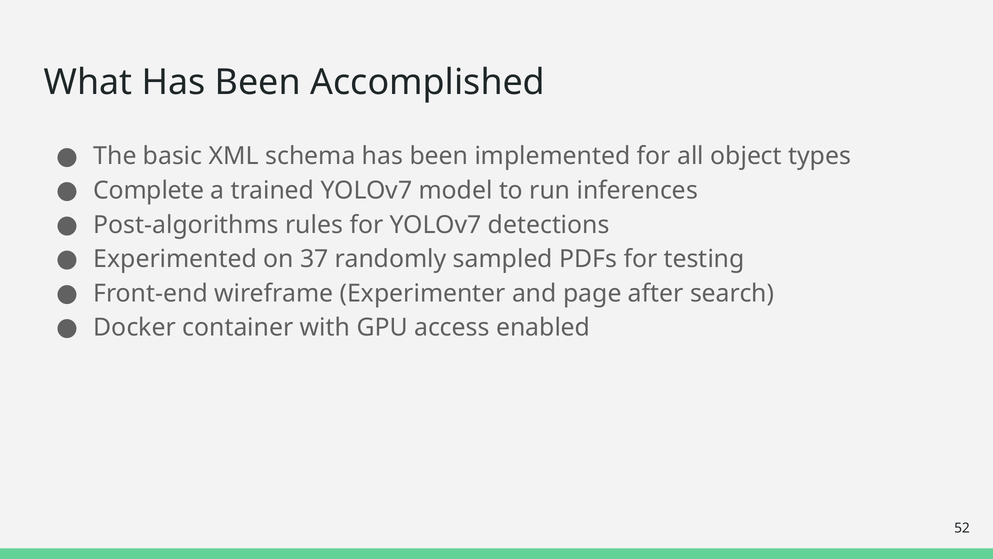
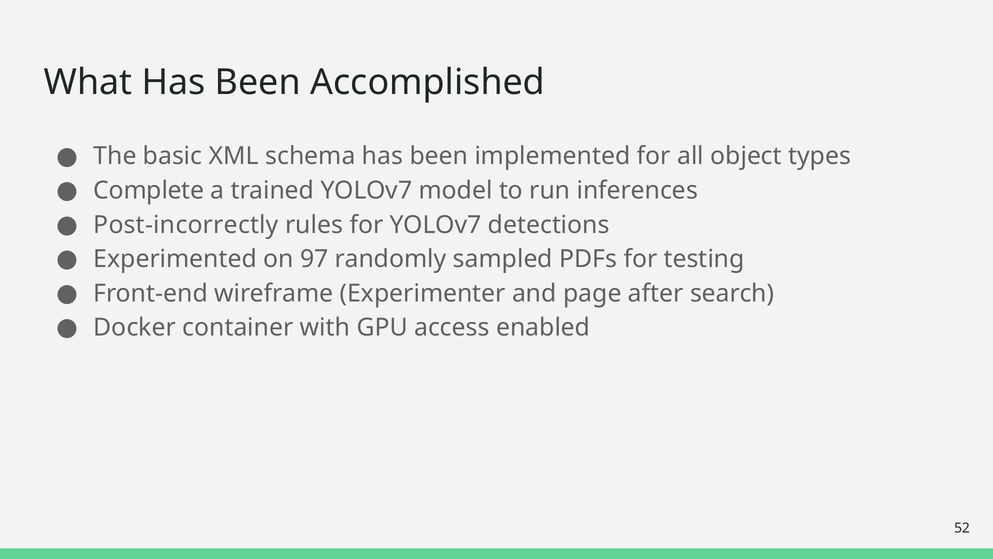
Post-algorithms: Post-algorithms -> Post-incorrectly (186, 225)
37: 37 -> 97 (314, 259)
